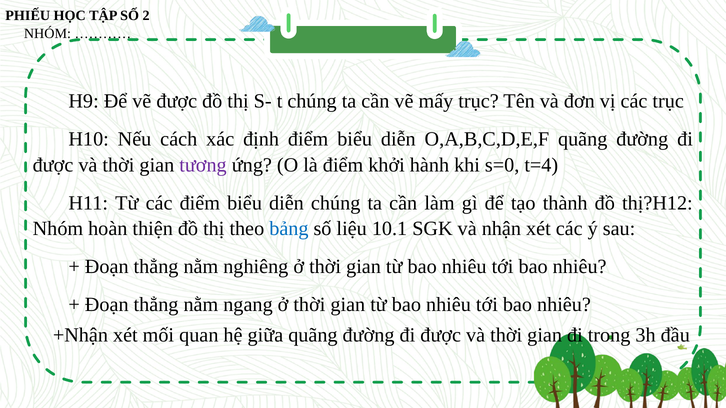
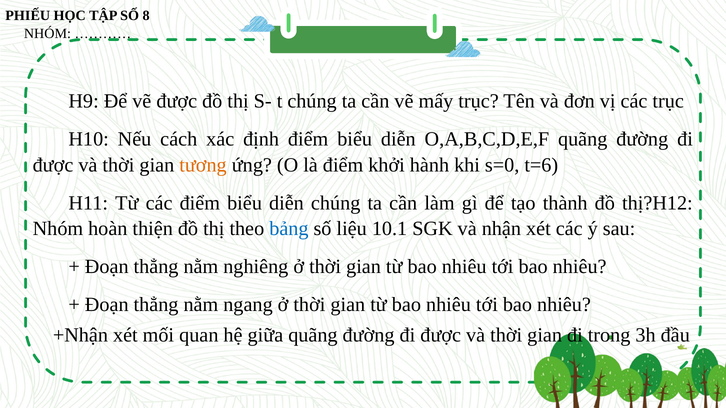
2: 2 -> 8 (146, 15)
tương colour: purple -> orange (203, 165)
t=4: t=4 -> t=6 (541, 165)
